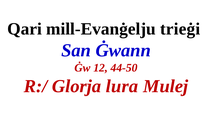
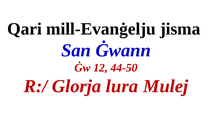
trieġi: trieġi -> jisma (180, 29)
